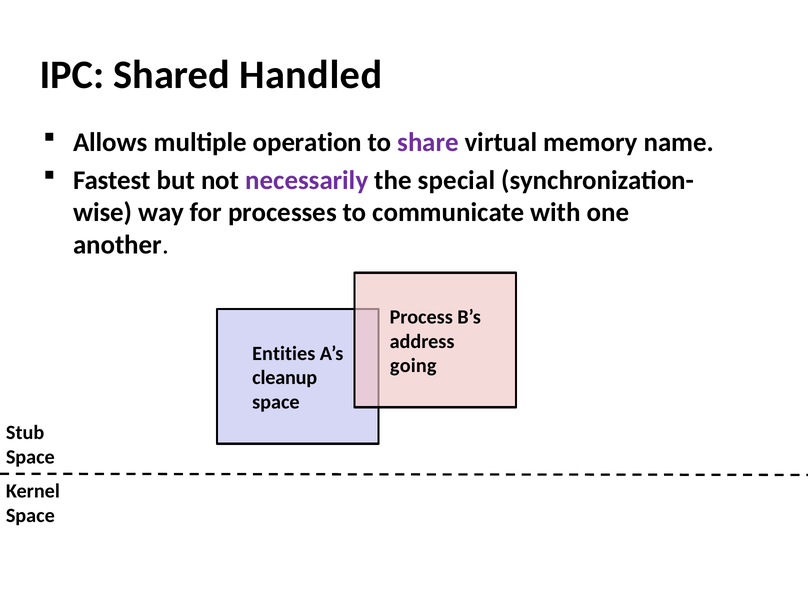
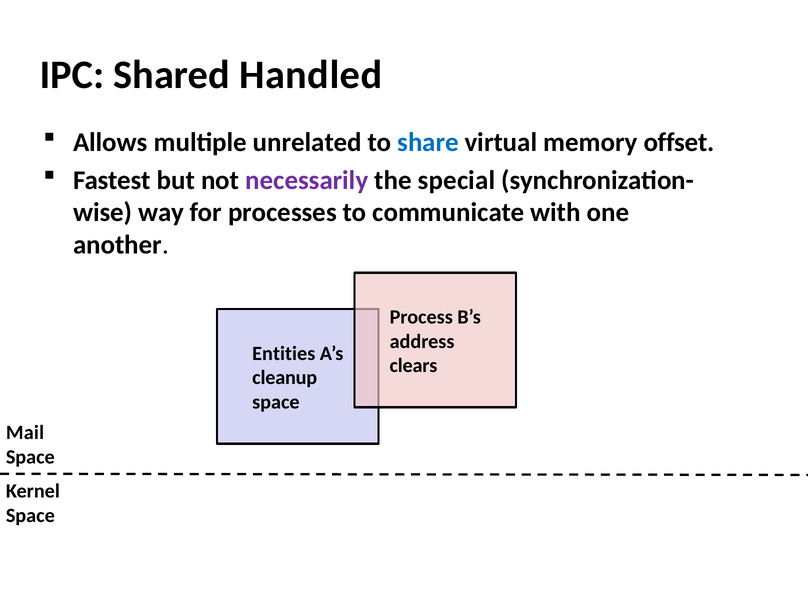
operation: operation -> unrelated (307, 142)
share colour: purple -> blue (428, 142)
name: name -> offset (679, 142)
going: going -> clears (413, 366)
Stub: Stub -> Mail (25, 433)
